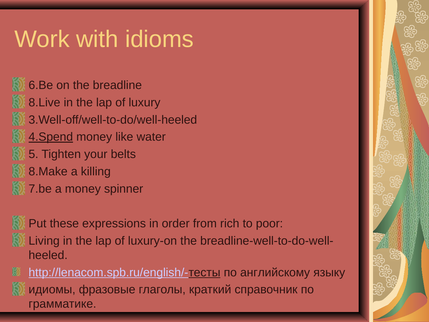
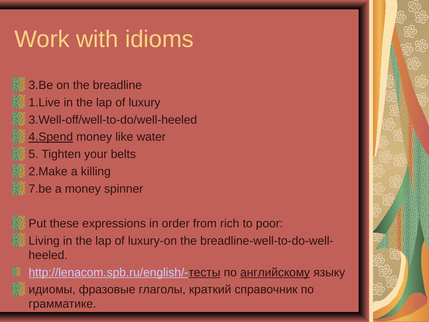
6.Be: 6.Be -> 3.Be (41, 85)
8.Live: 8.Live -> 1.Live (44, 102)
8.Make: 8.Make -> 2.Make (48, 171)
английскому underline: none -> present (275, 272)
